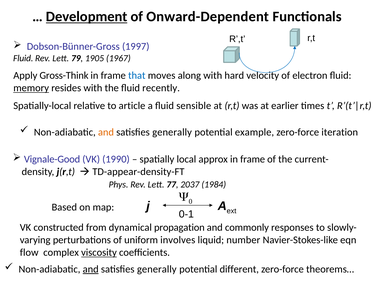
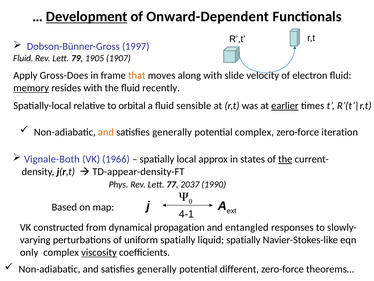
1967: 1967 -> 1907 (118, 58)
Gross-Think: Gross-Think -> Gross-Does (64, 75)
that colour: blue -> orange (137, 75)
hard: hard -> slide (234, 75)
article: article -> orbital (132, 105)
earlier underline: none -> present (285, 105)
potential example: example -> complex (254, 132)
Vignale-Good: Vignale-Good -> Vignale-Both (52, 159)
1990: 1990 -> 1966 (116, 159)
approx in frame: frame -> states (253, 159)
the underline: none -> present (285, 159)
1984: 1984 -> 1990 (214, 184)
0-1: 0-1 -> 4-1 (186, 214)
commonly: commonly -> entangled (247, 227)
uniform involves: involves -> spatially (178, 240)
liquid number: number -> spatially (243, 240)
flow: flow -> only (29, 252)
and underline: present -> none (91, 269)
